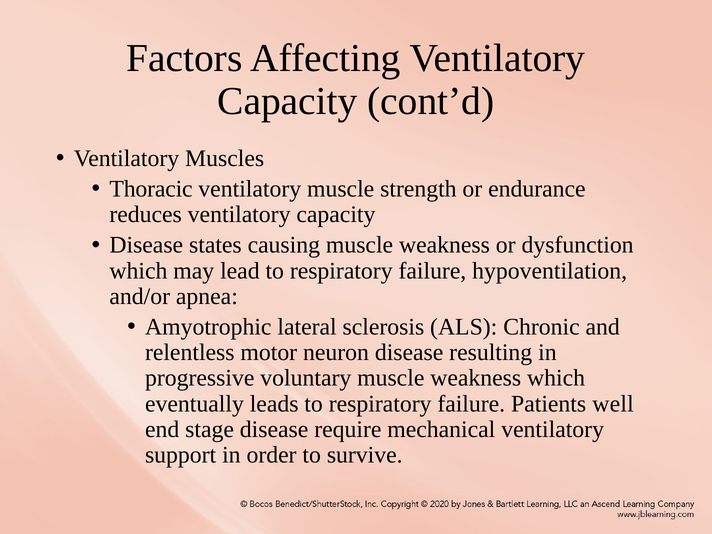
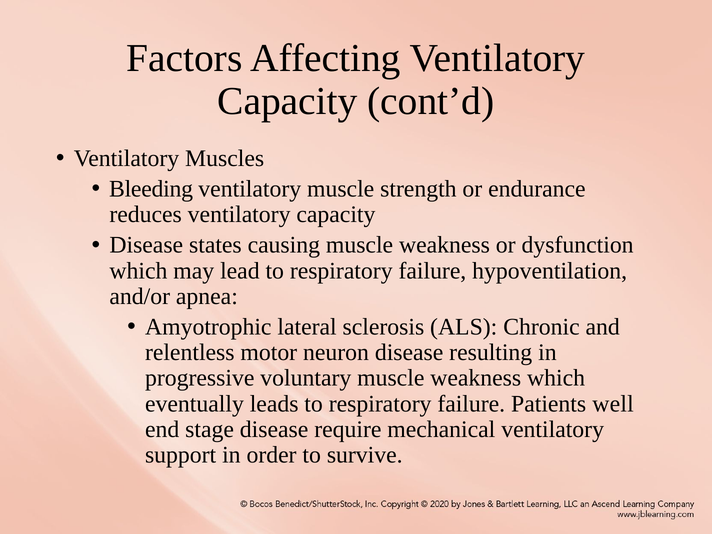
Thoracic: Thoracic -> Bleeding (151, 189)
